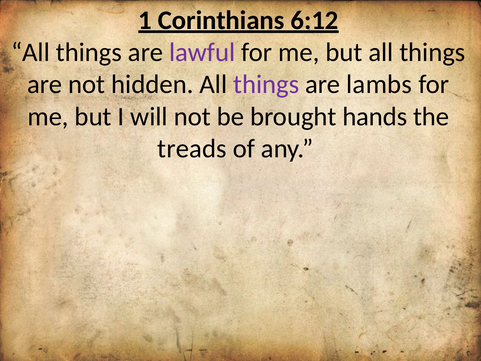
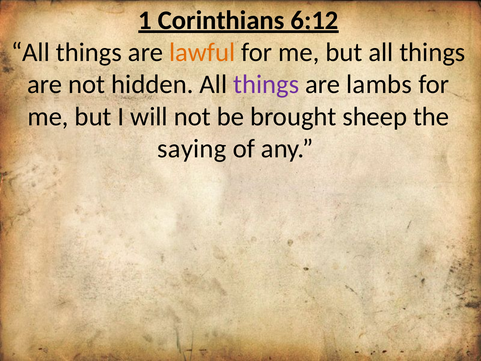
lawful colour: purple -> orange (202, 52)
hands: hands -> sheep (375, 116)
treads: treads -> saying (192, 148)
